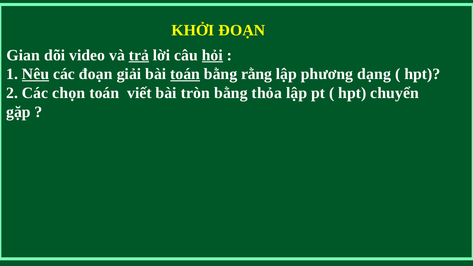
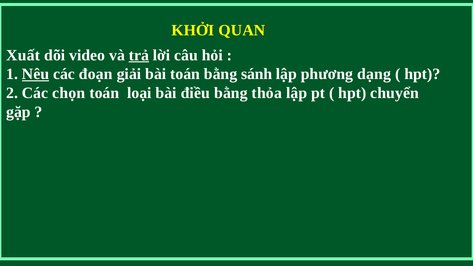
KHỞI ĐOẠN: ĐOẠN -> QUAN (242, 30)
Gian: Gian -> Xuất (23, 55)
hỏi underline: present -> none (212, 55)
toán underline: present -> none (185, 74)
rằng: rằng -> sánh (257, 74)
viết: viết -> loại (139, 93)
tròn: tròn -> điều (195, 93)
